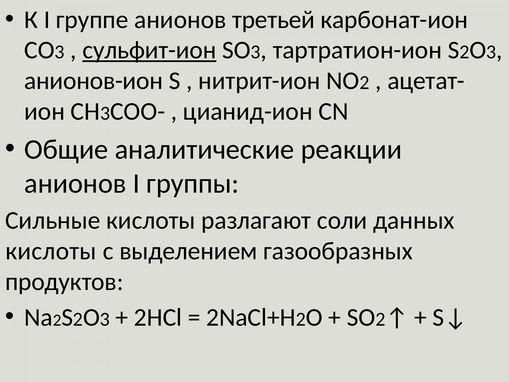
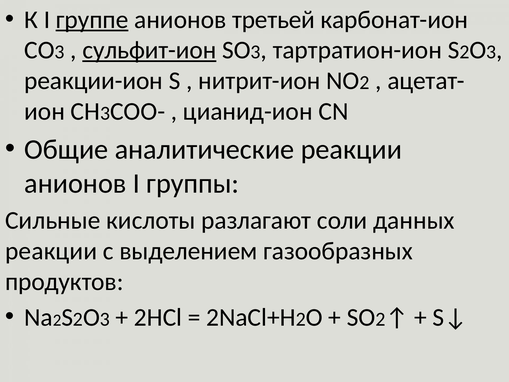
группе underline: none -> present (92, 20)
анионов-ион: анионов-ион -> реакции-ион (94, 81)
кислоты: кислоты -> реакции (51, 251)
